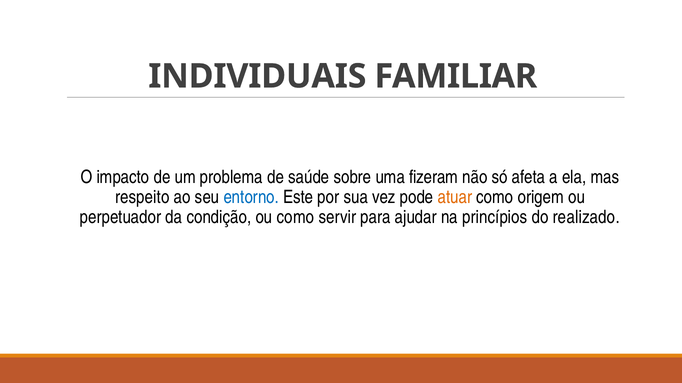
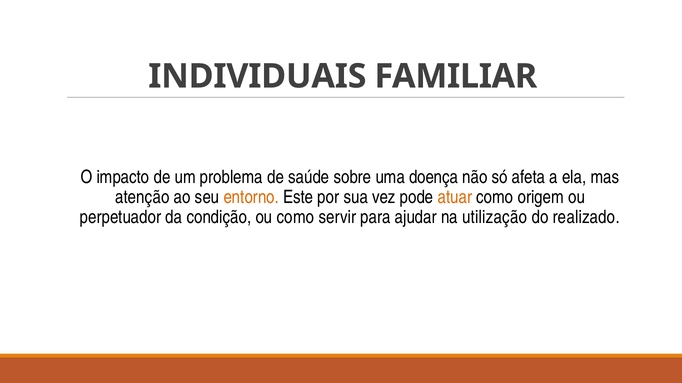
fizeram: fizeram -> doença (434, 178)
respeito: respeito -> atenção (142, 198)
entorno colour: blue -> orange (251, 198)
princípios: princípios -> utilização (495, 218)
